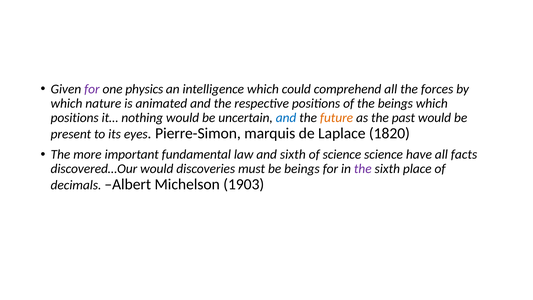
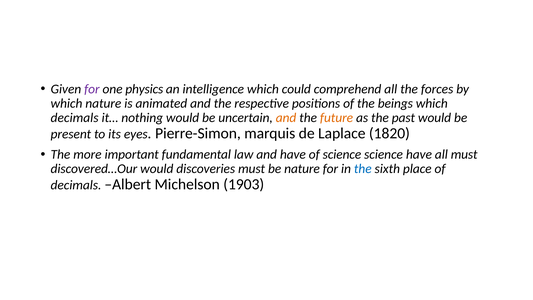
positions: positions -> decimals (75, 118)
and colour: blue -> orange (286, 118)
and sixth: sixth -> have (293, 154)
all facts: facts -> must (464, 154)
be beings: beings -> nature (302, 169)
the colour: purple -> blue (363, 169)
